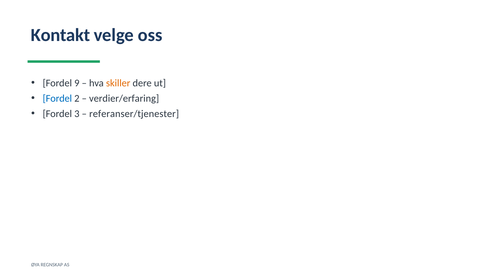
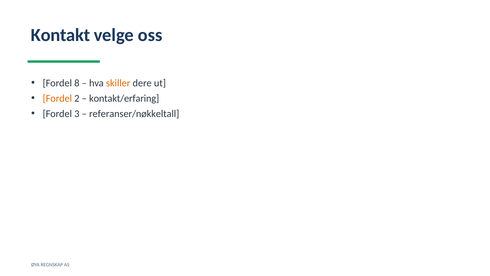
9: 9 -> 8 (77, 83)
Fordel colour: blue -> orange (57, 98)
verdier/erfaring: verdier/erfaring -> kontakt/erfaring (124, 98)
referanser/tjenester: referanser/tjenester -> referanser/nøkkeltall (134, 114)
